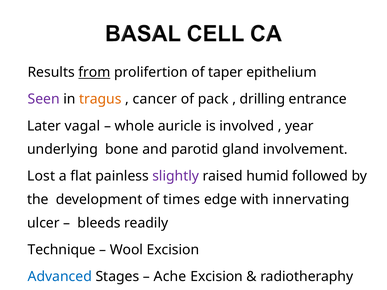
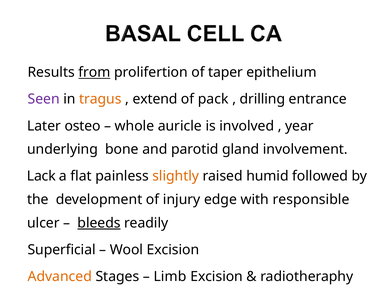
cancer: cancer -> extend (155, 99)
vagal: vagal -> osteo (83, 126)
Lost: Lost -> Lack (41, 176)
slightly colour: purple -> orange (176, 176)
times: times -> injury (182, 200)
innervating: innervating -> responsible (311, 200)
bleeds underline: none -> present (99, 223)
Technique: Technique -> Superficial (62, 250)
Advanced colour: blue -> orange (60, 277)
Ache: Ache -> Limb (170, 277)
